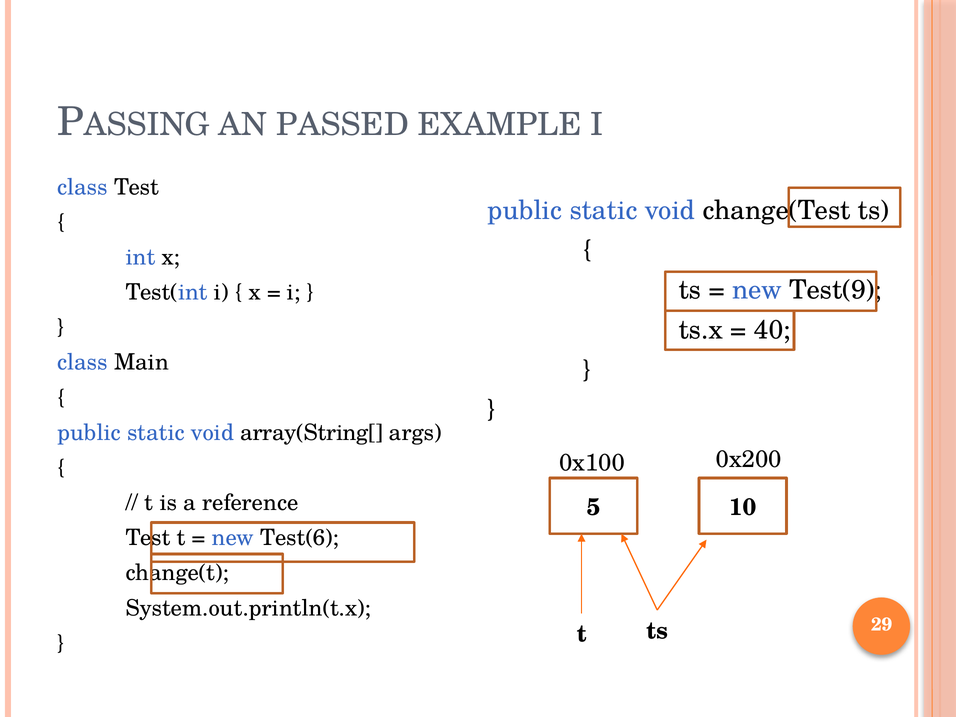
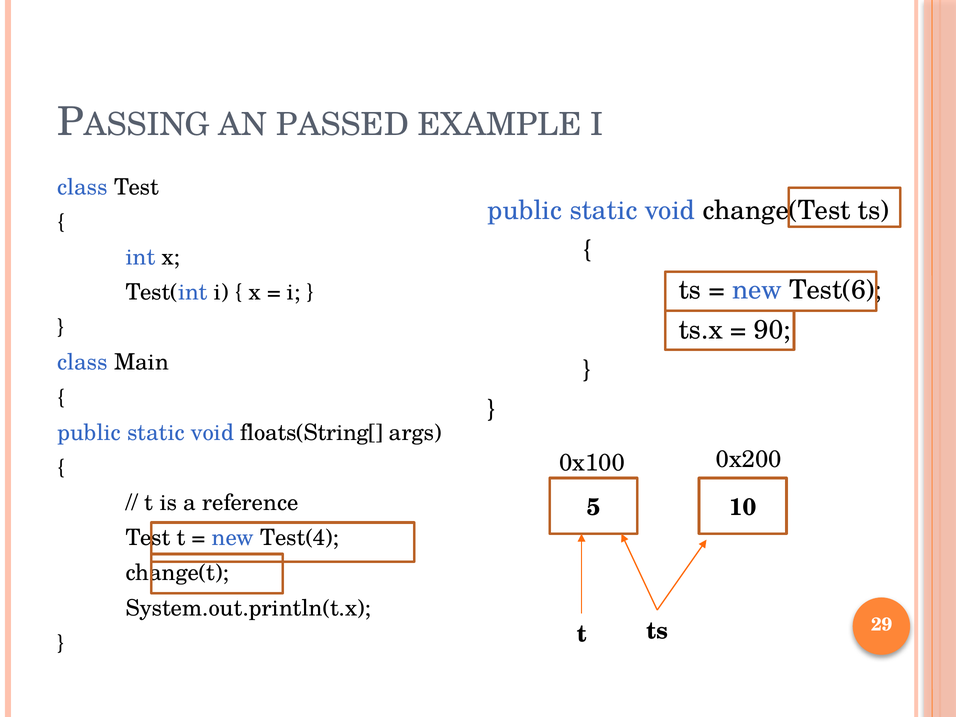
Test(9: Test(9 -> Test(6 (835, 290)
40: 40 -> 90 (772, 330)
array(String[: array(String[ -> floats(String[ (312, 433)
Test(6: Test(6 -> Test(4 (300, 538)
